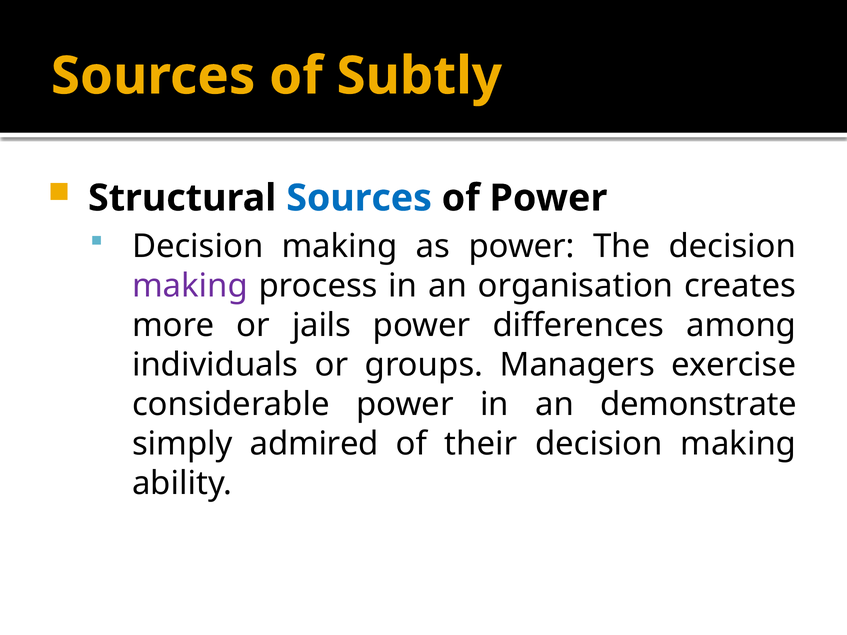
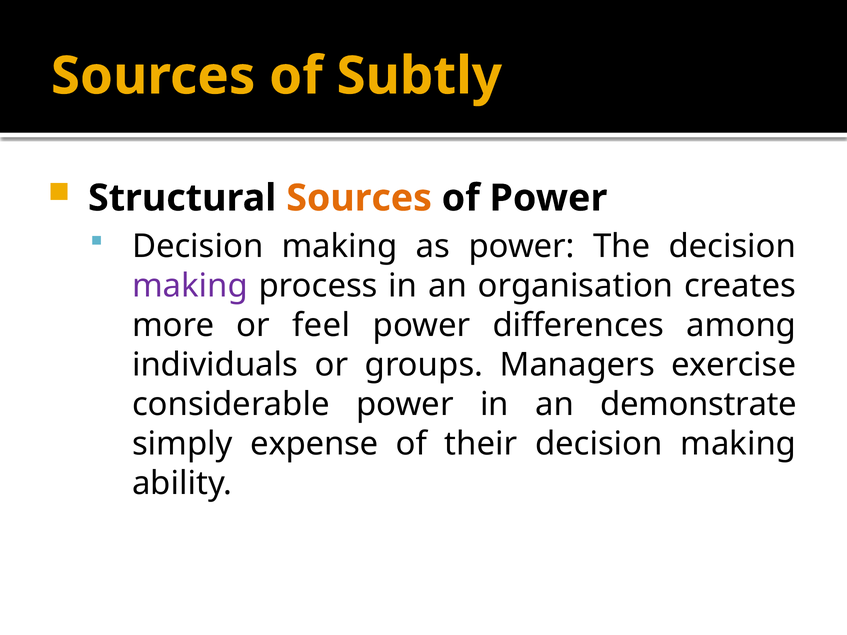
Sources colour: blue -> orange (359, 198)
jails: jails -> feel (321, 326)
admired: admired -> expense (314, 444)
